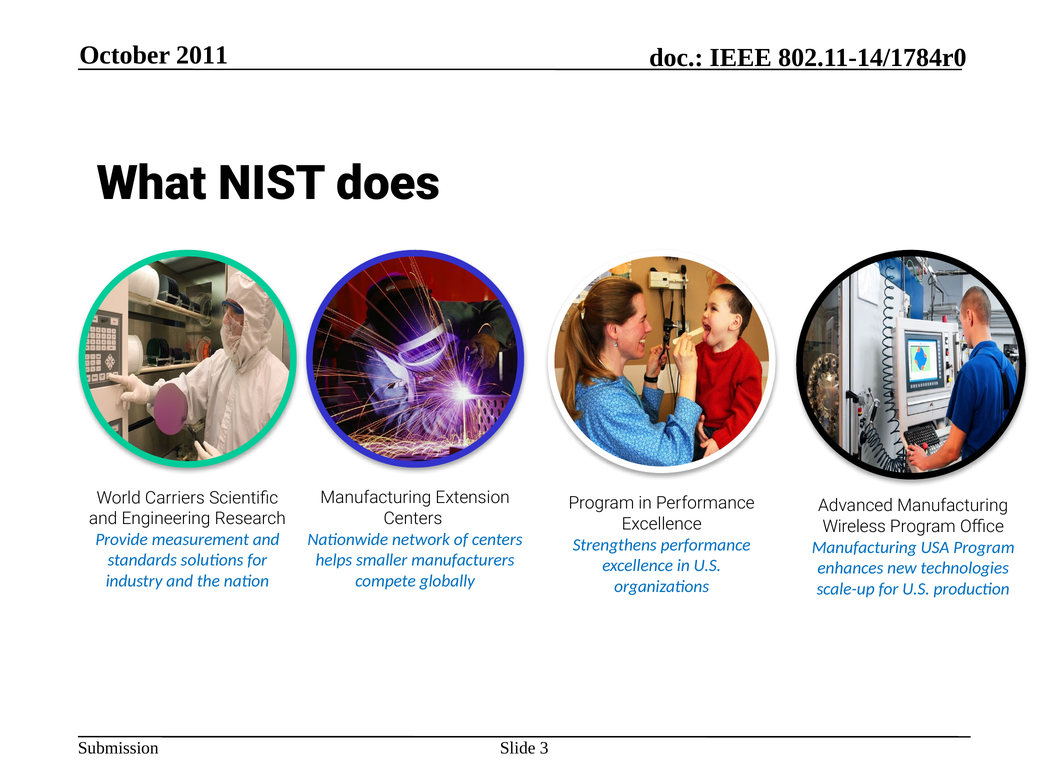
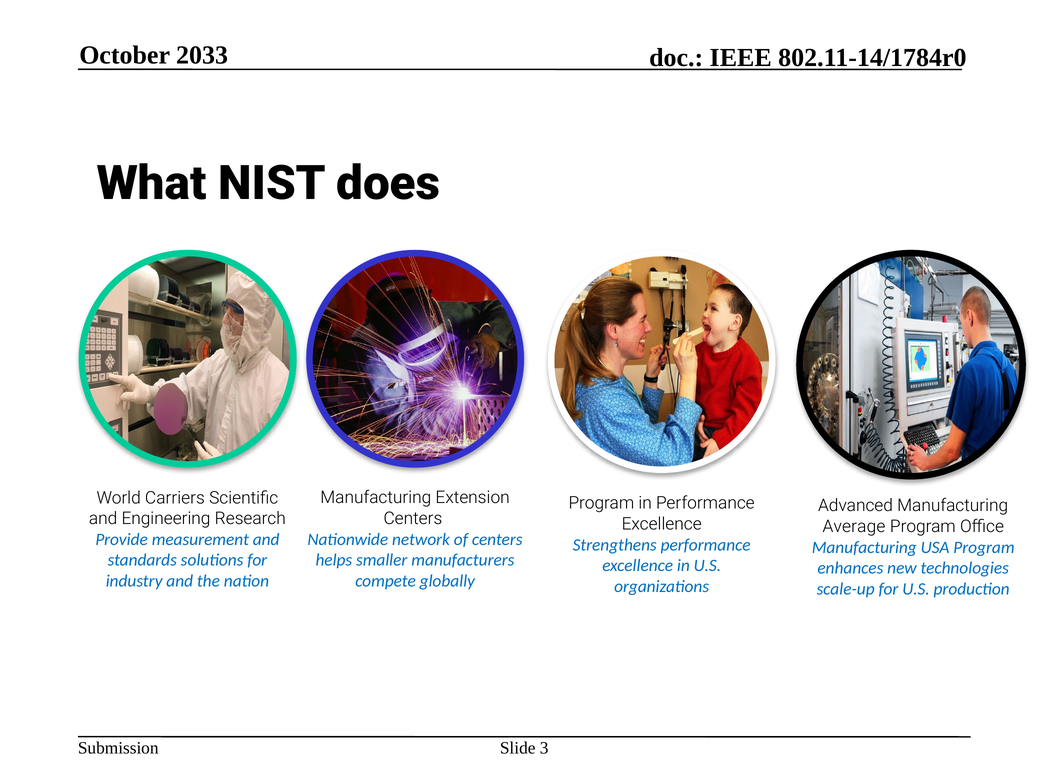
2011: 2011 -> 2033 (202, 55)
Wireless: Wireless -> Average (854, 527)
